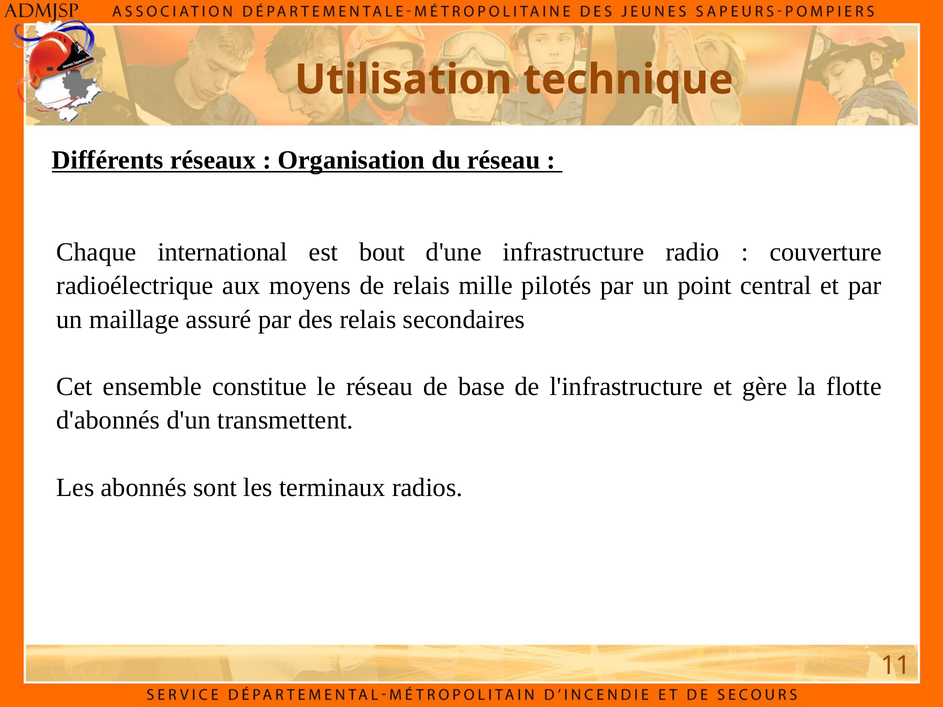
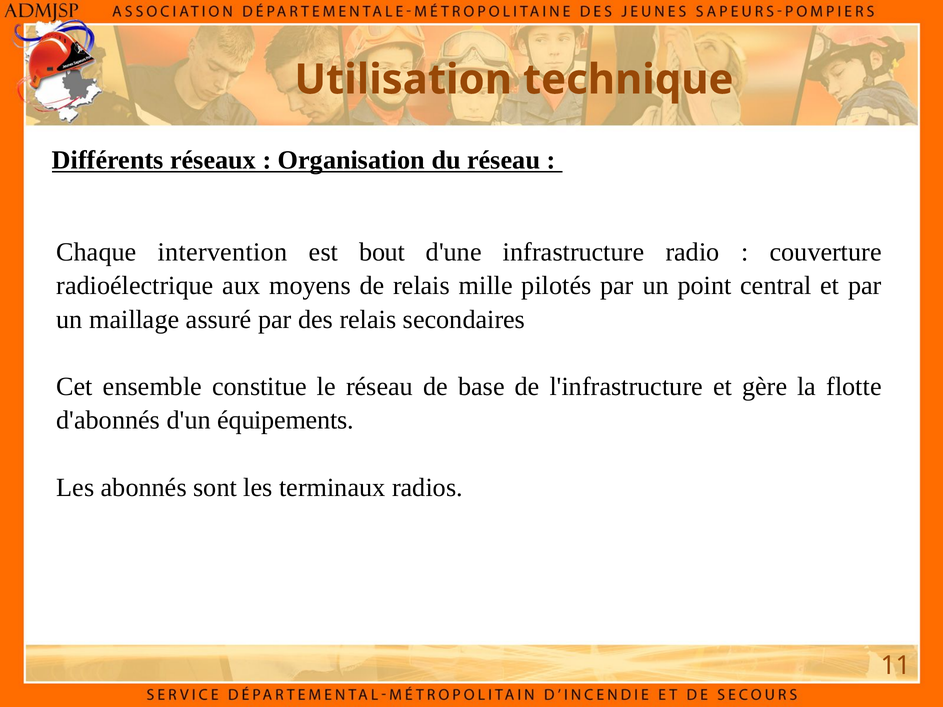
international: international -> intervention (223, 252)
transmettent: transmettent -> équipements (285, 420)
